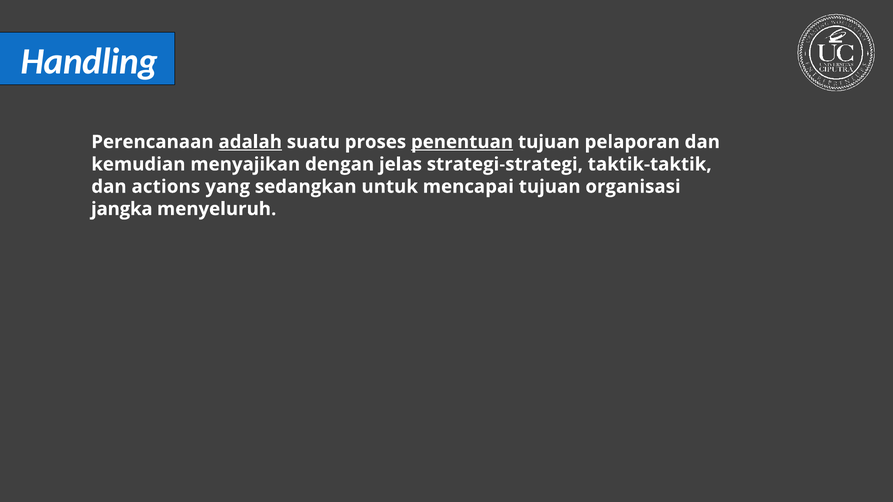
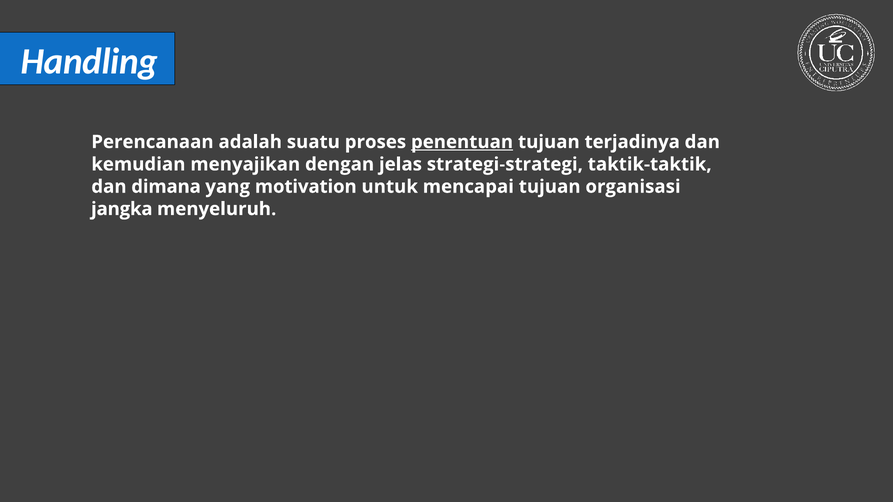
adalah underline: present -> none (250, 142)
pelaporan: pelaporan -> terjadinya (632, 142)
actions: actions -> dimana (166, 187)
sedangkan: sedangkan -> motivation (306, 187)
